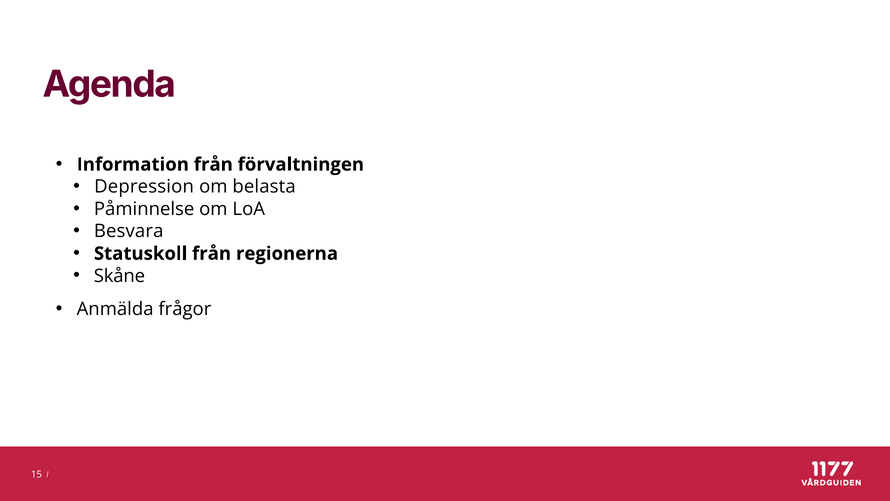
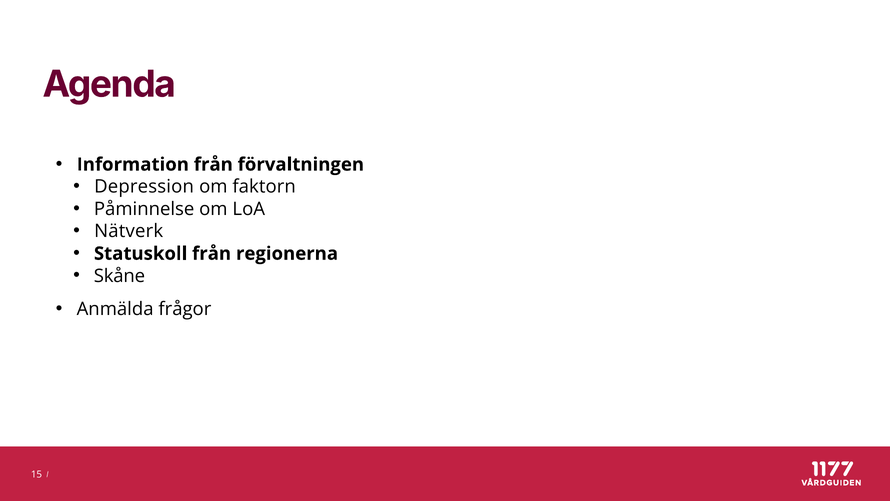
belasta: belasta -> faktorn (264, 187)
Besvara: Besvara -> Nätverk (129, 231)
